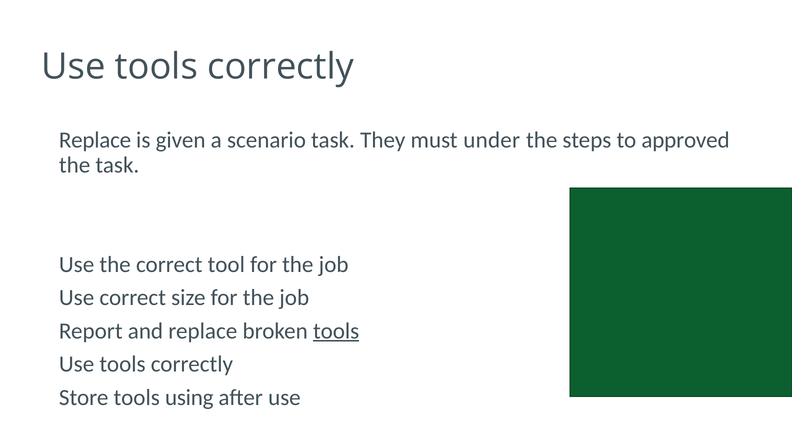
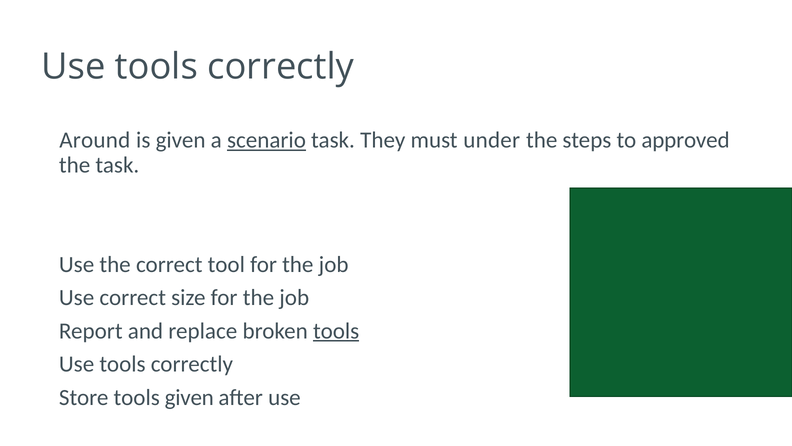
Replace: Replace -> Around (95, 140)
scenario underline: none -> present (266, 140)
tools using: using -> given (189, 397)
